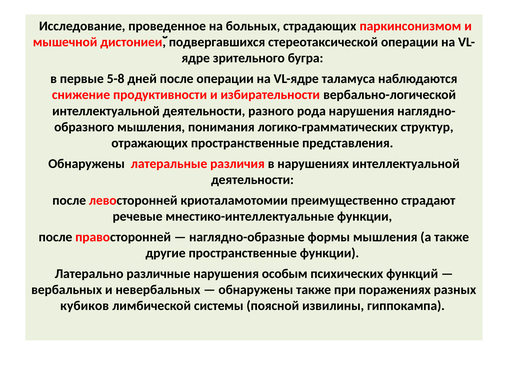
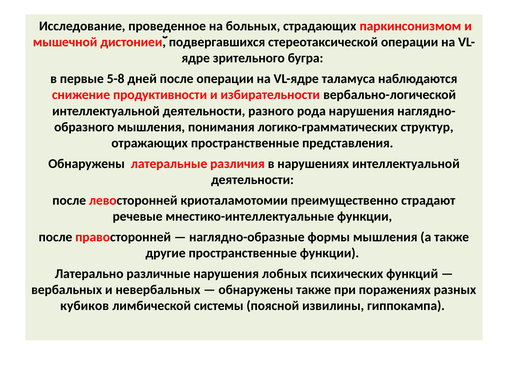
особым: особым -> лобных (285, 274)
